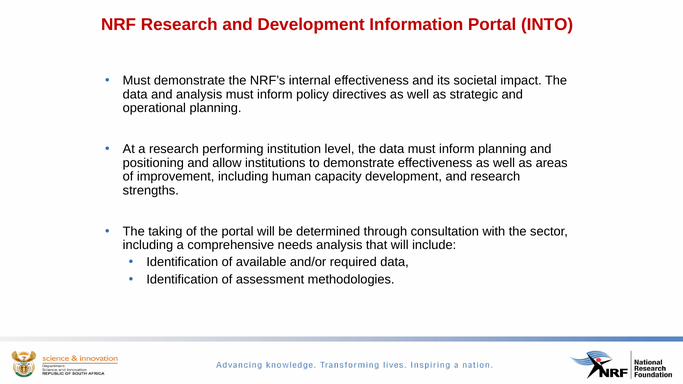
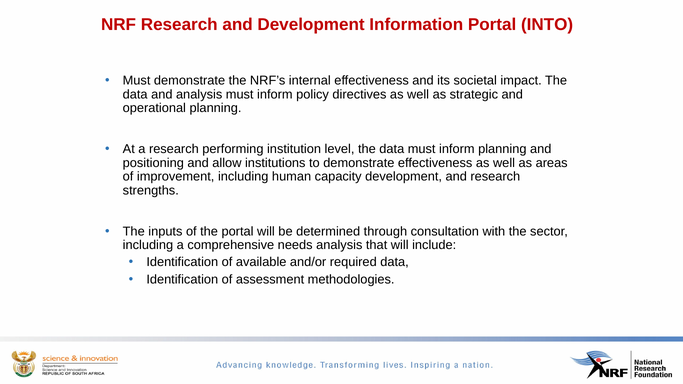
taking: taking -> inputs (165, 231)
